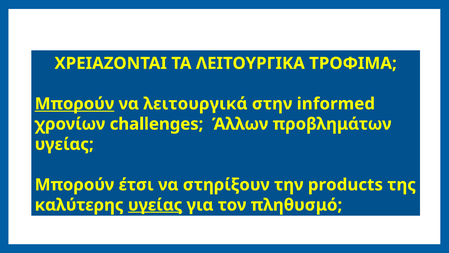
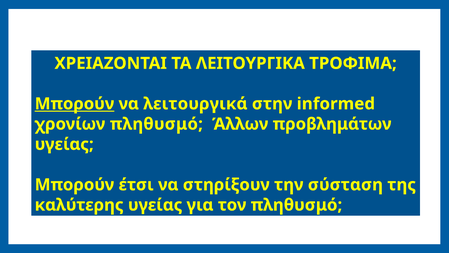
χρονίων challenges: challenges -> πληθυσμό (156, 124)
products: products -> σύσταση (345, 184)
υγείας underline: present -> none (155, 205)
